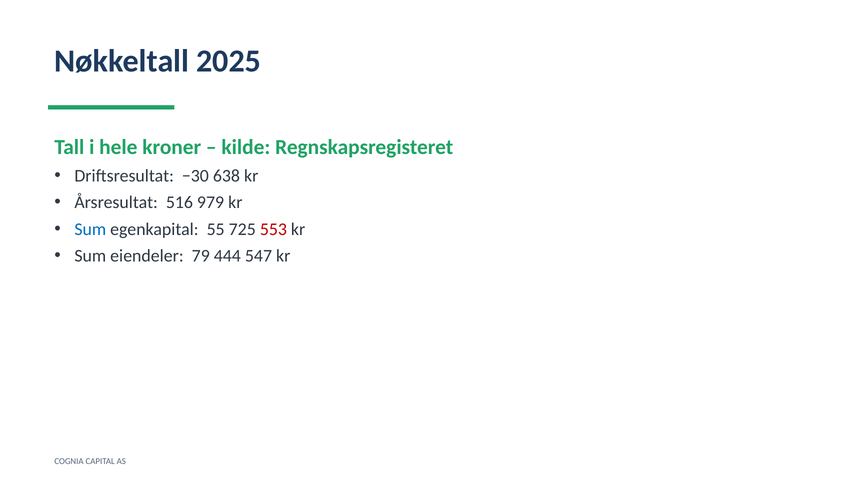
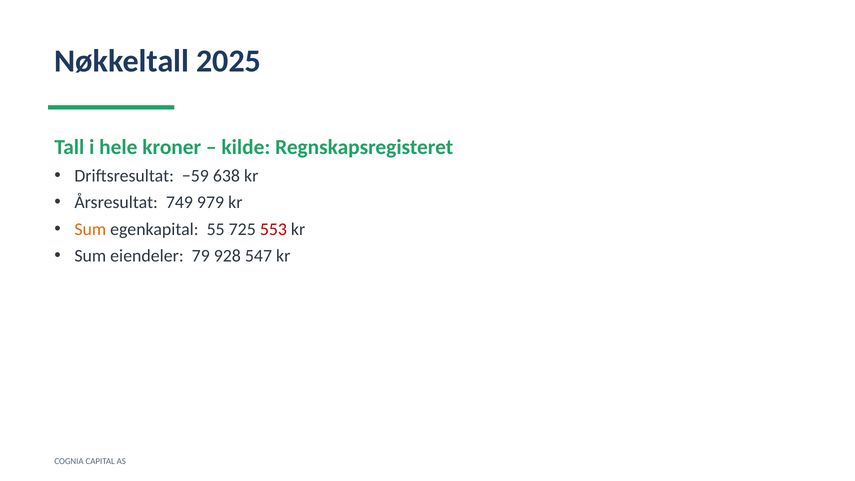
−30: −30 -> −59 (195, 176)
516: 516 -> 749 (179, 203)
Sum colour: blue -> orange (90, 229)
444: 444 -> 928 (227, 256)
